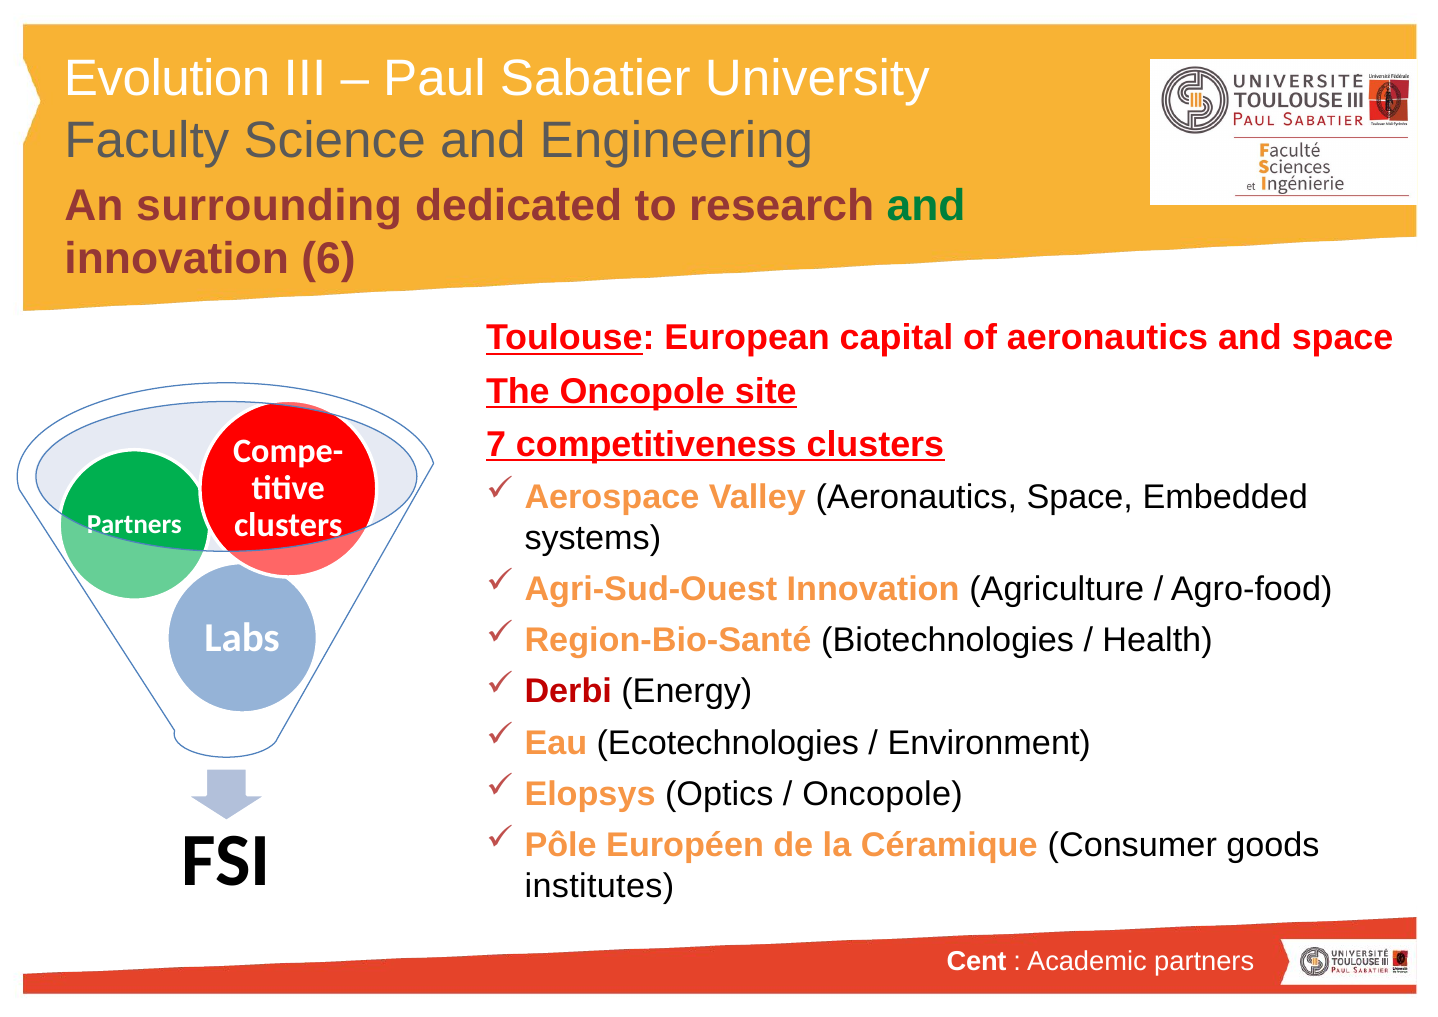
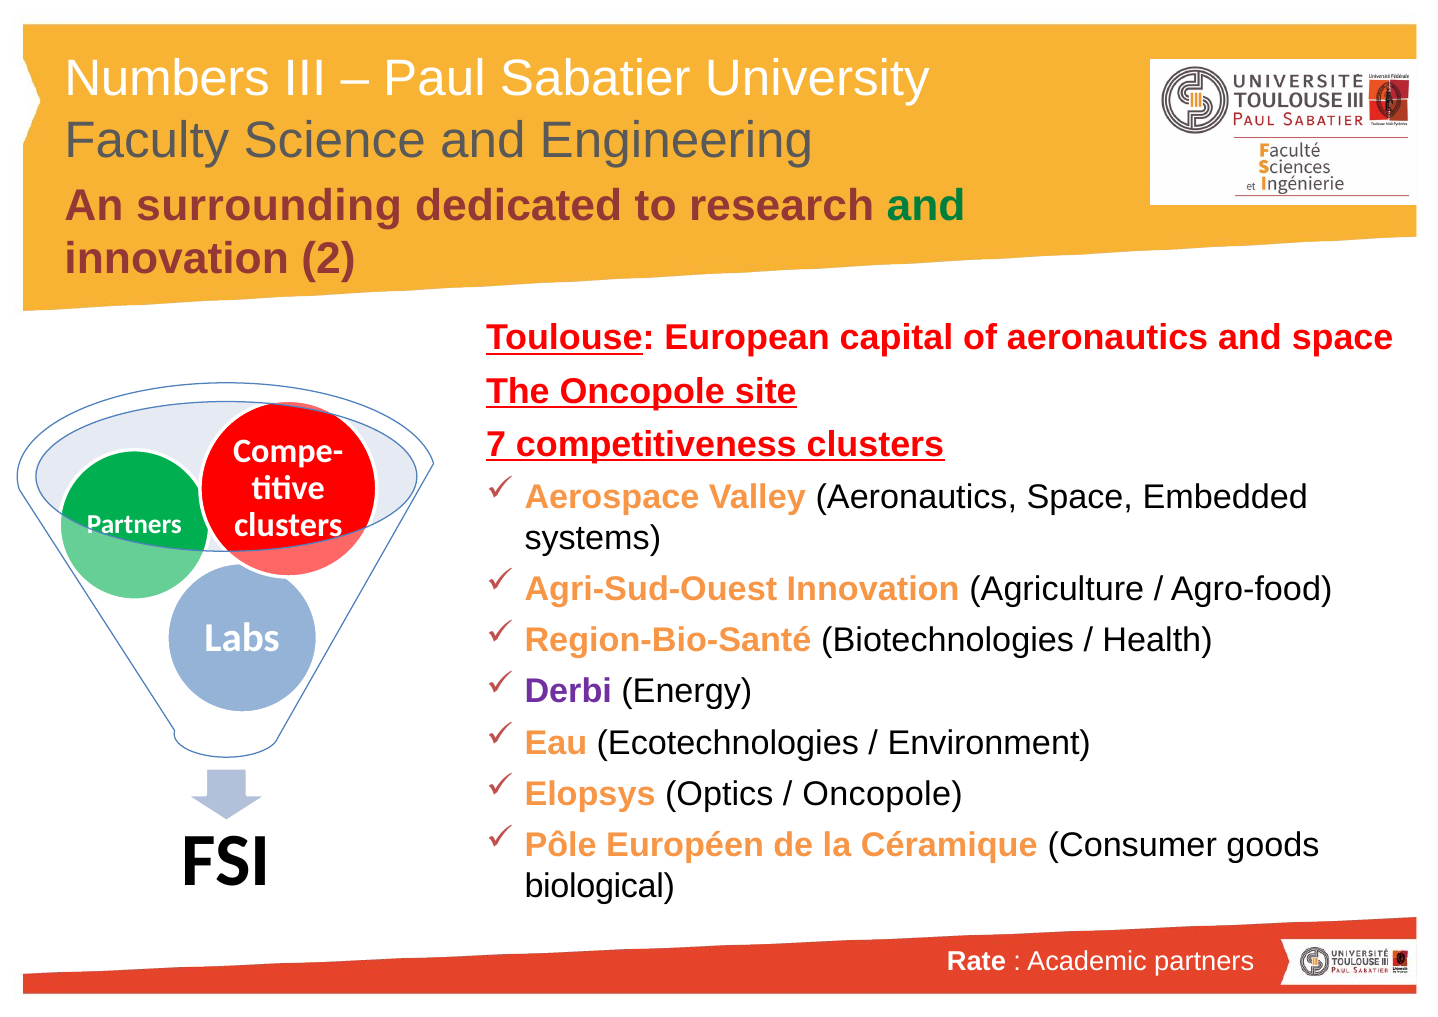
Evolution: Evolution -> Numbers (167, 79)
6: 6 -> 2 (329, 259)
Derbi colour: red -> purple (568, 692)
institutes: institutes -> biological (600, 887)
Cent: Cent -> Rate (976, 962)
